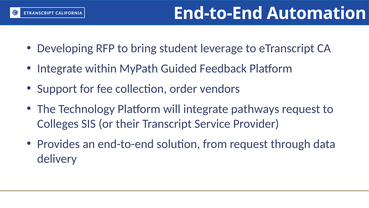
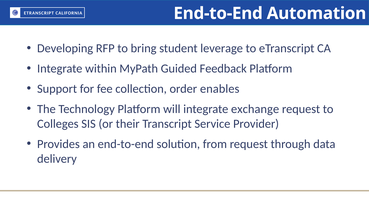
vendors: vendors -> enables (220, 89)
pathways: pathways -> exchange (255, 109)
